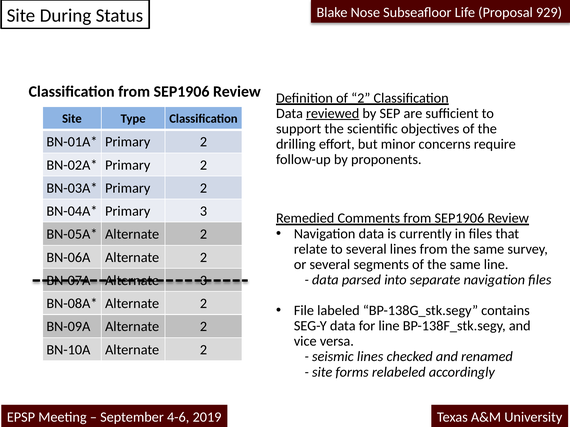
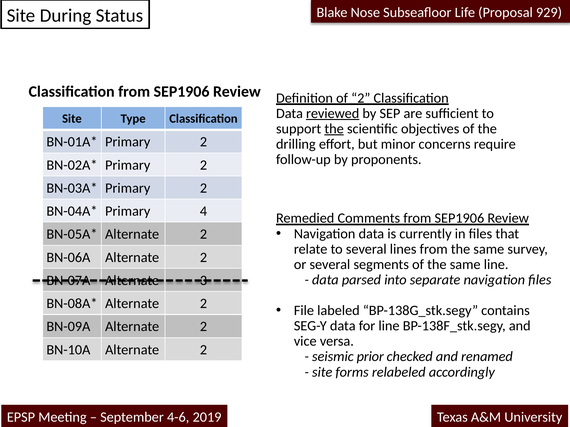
the underline: none -> present (334, 129)
Primary 3: 3 -> 4 (204, 211)
seismic lines: lines -> prior (370, 357)
